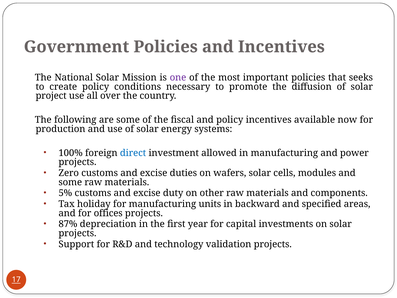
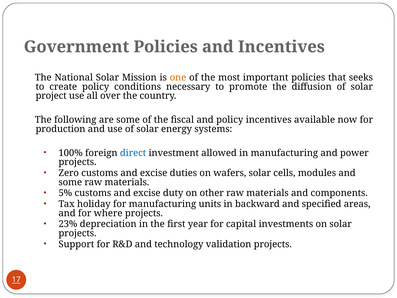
one colour: purple -> orange (178, 78)
offices: offices -> where (108, 213)
87%: 87% -> 23% (68, 224)
